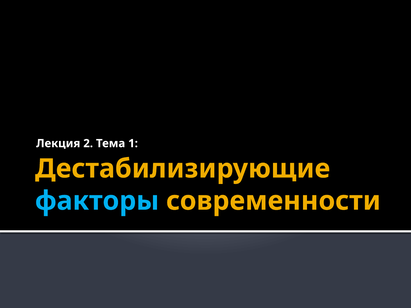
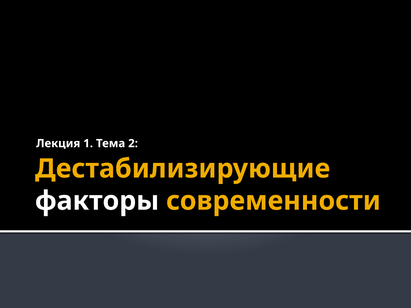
2: 2 -> 1 (88, 144)
1: 1 -> 2 (133, 144)
факторы colour: light blue -> white (97, 201)
